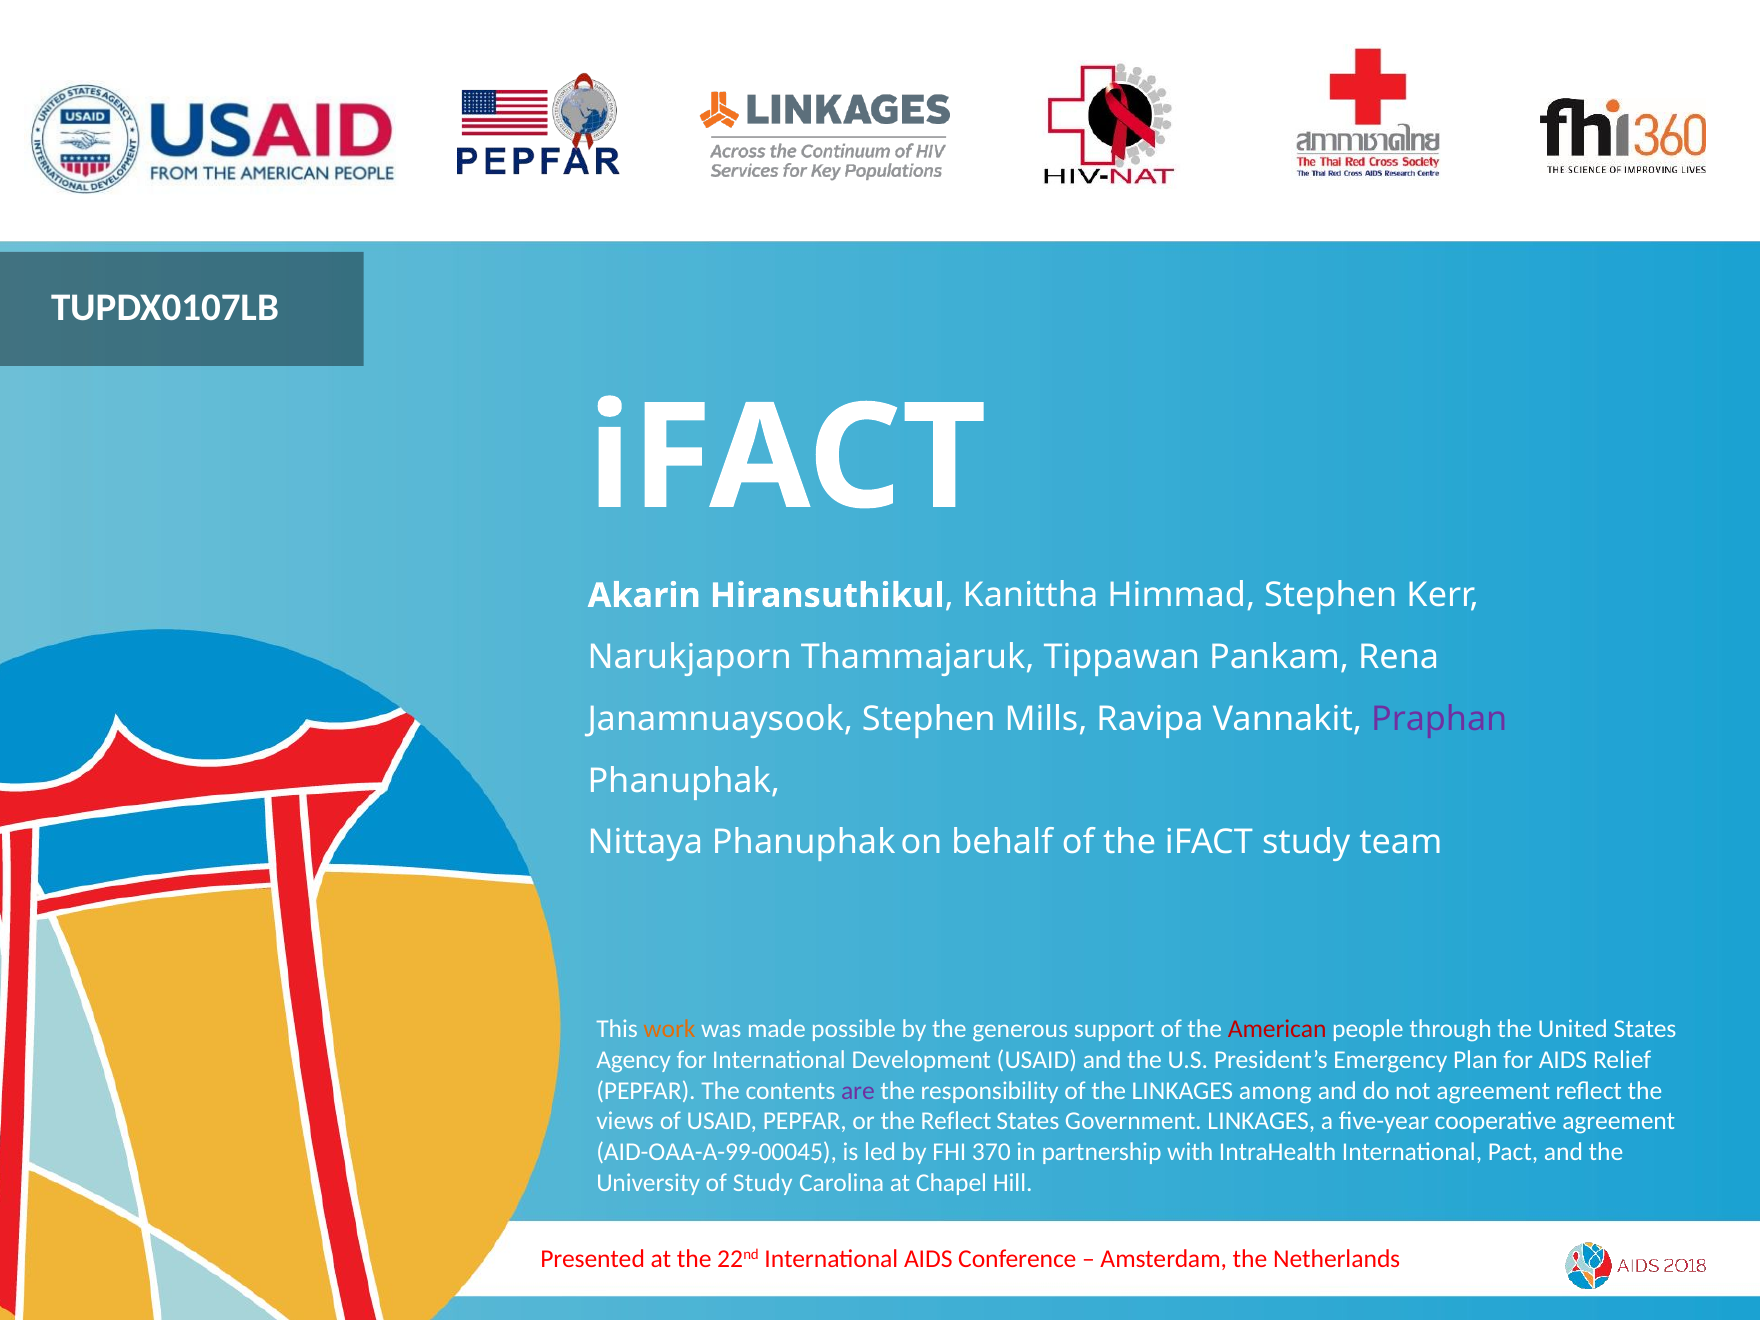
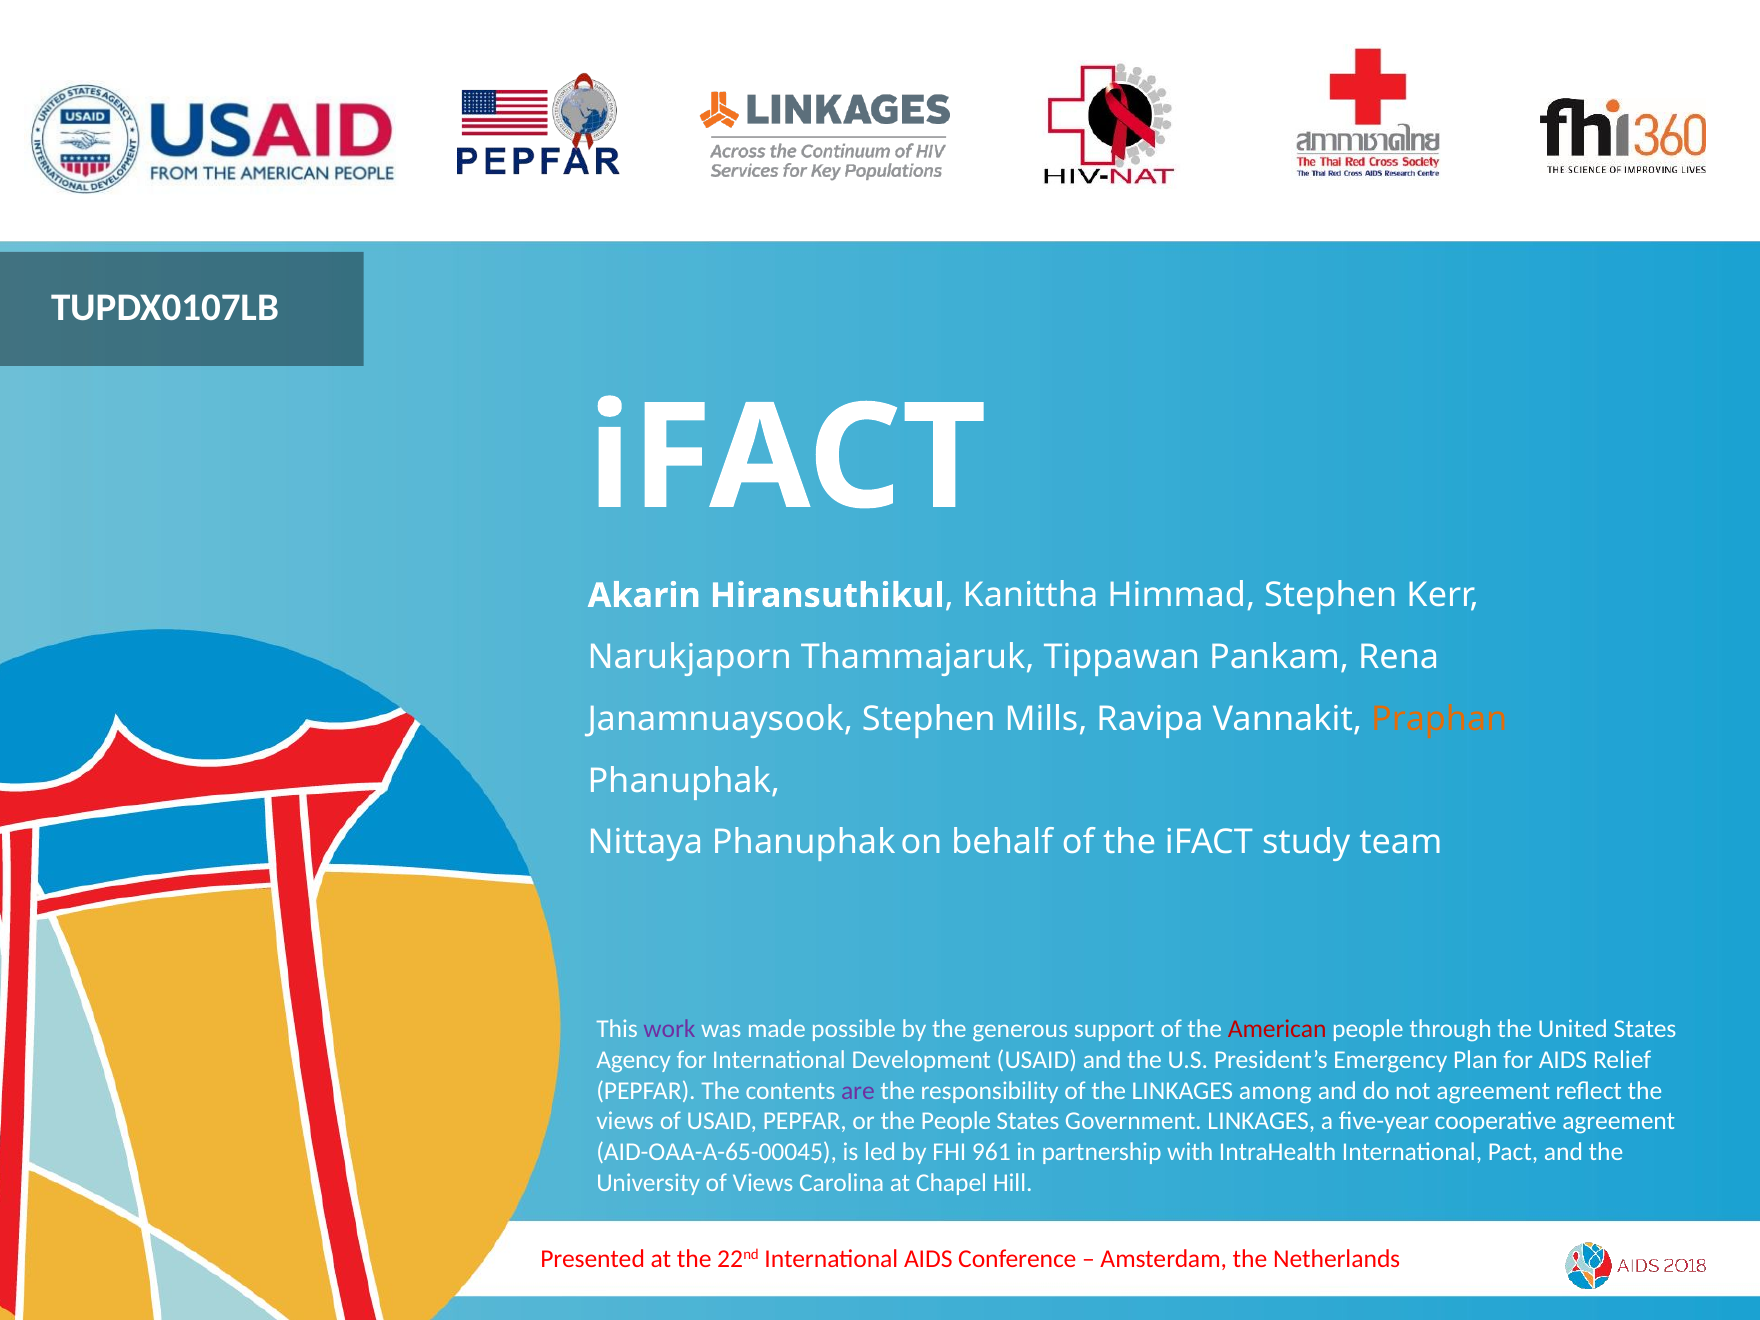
Praphan colour: purple -> orange (1439, 719)
work colour: orange -> purple (670, 1029)
the Reflect: Reflect -> People (956, 1121)
AID-OAA-A-99-00045: AID-OAA-A-99-00045 -> AID-OAA-A-65-00045 (717, 1152)
370: 370 -> 961 (991, 1152)
of Study: Study -> Views (763, 1183)
